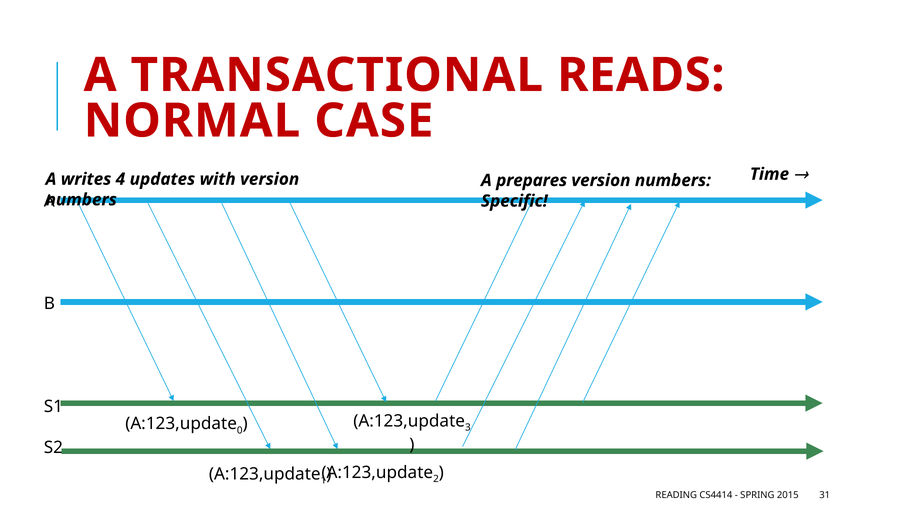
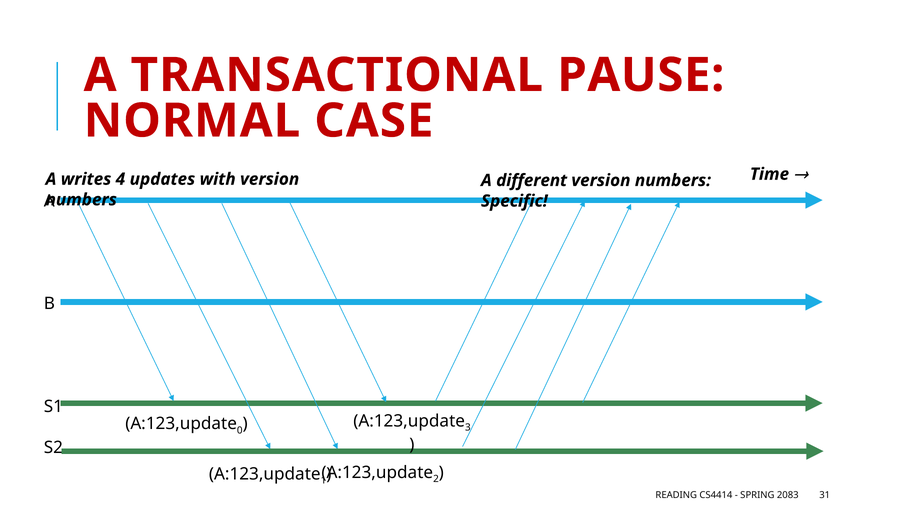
READS: READS -> PAUSE (641, 75)
prepares: prepares -> different (532, 180)
2015: 2015 -> 2083 (788, 495)
